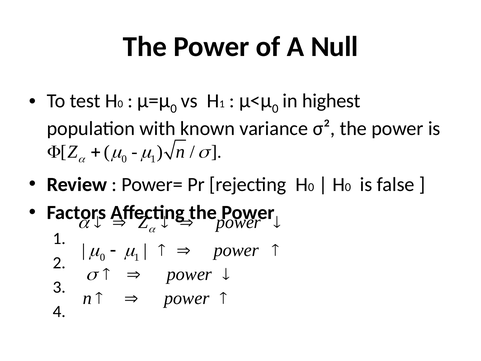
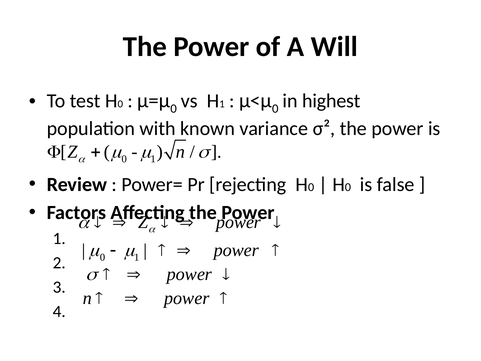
Null: Null -> Will (334, 47)
